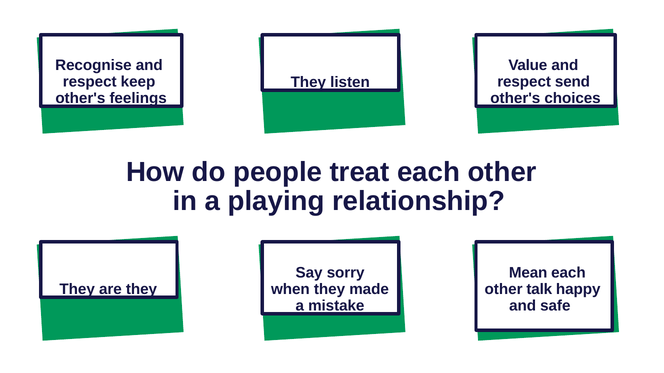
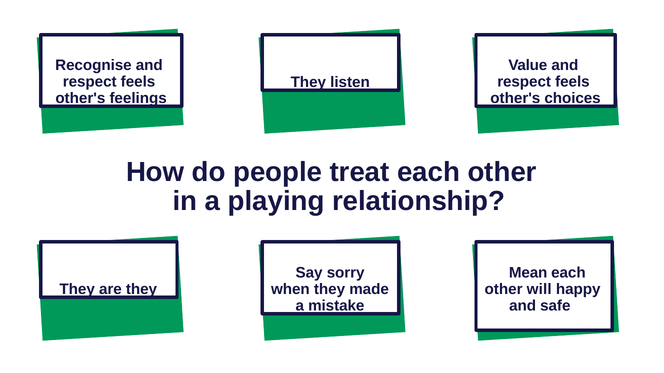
keep: keep -> feels (138, 82)
send: send -> feels (572, 82)
talk: talk -> will (539, 290)
